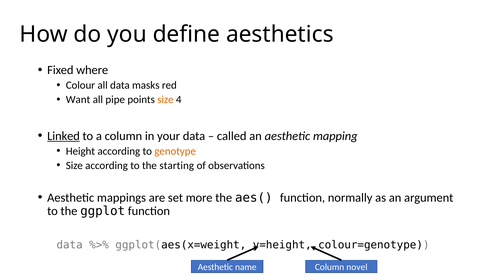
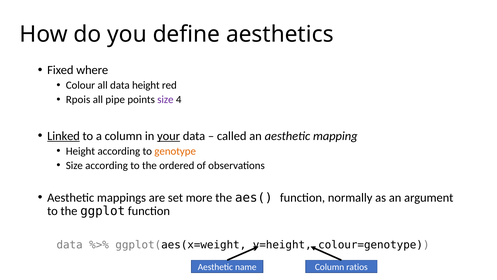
data masks: masks -> height (146, 85)
Want: Want -> Rpois (78, 99)
size colour: orange -> purple (165, 99)
your underline: none -> present (169, 136)
starting: starting -> ordered (177, 165)
novel: novel -> ratios (357, 267)
